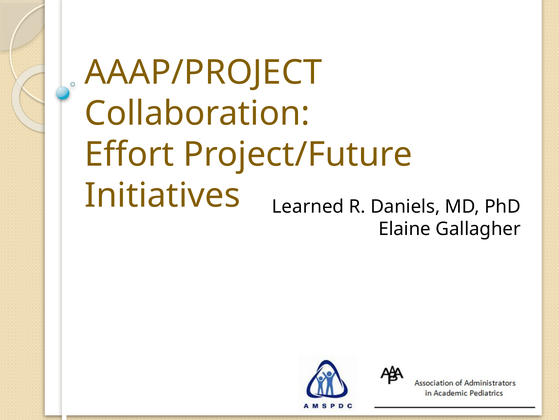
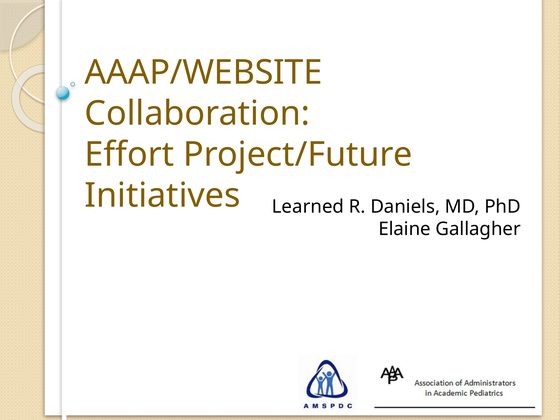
AAAP/PROJECT: AAAP/PROJECT -> AAAP/WEBSITE (204, 72)
